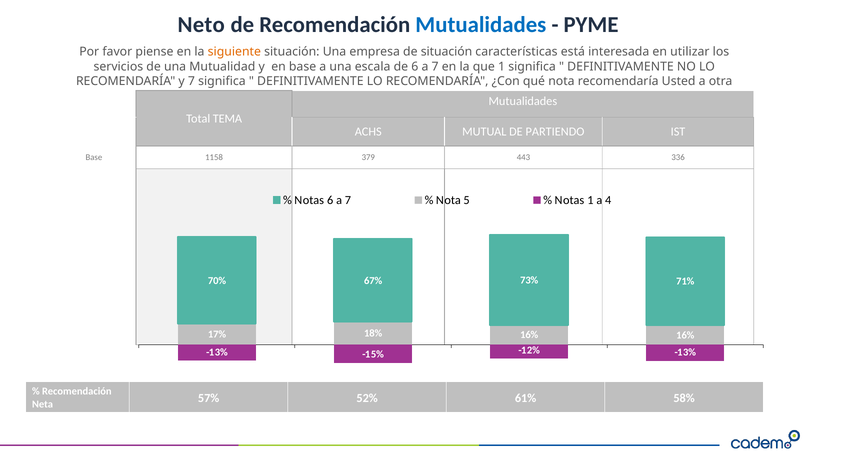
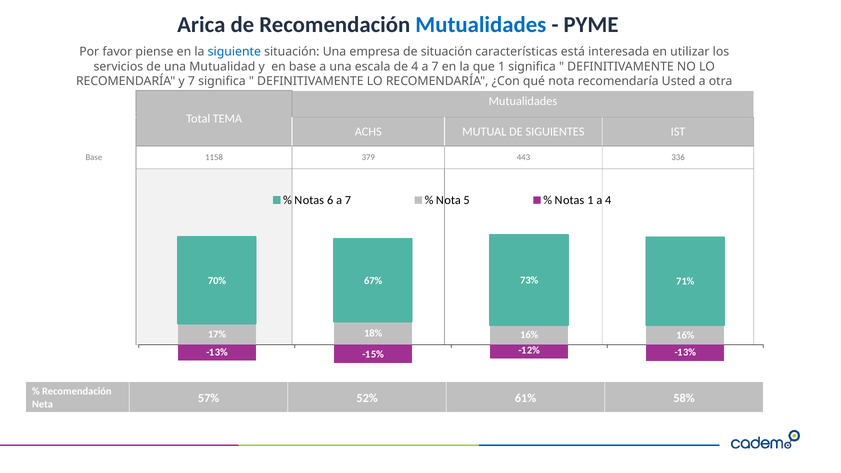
Neto: Neto -> Arica (201, 25)
siguiente colour: orange -> blue (234, 52)
de 6: 6 -> 4 (415, 67)
PARTIENDO: PARTIENDO -> SIGUIENTES (555, 132)
